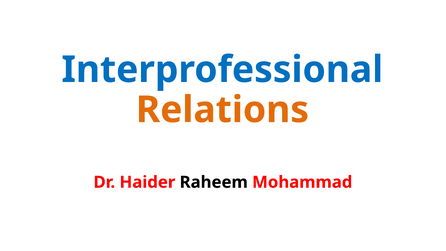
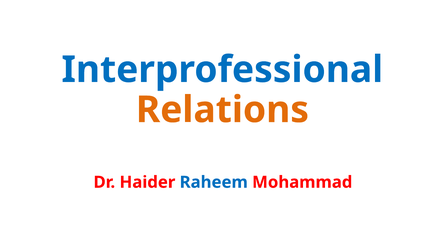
Raheem colour: black -> blue (214, 182)
